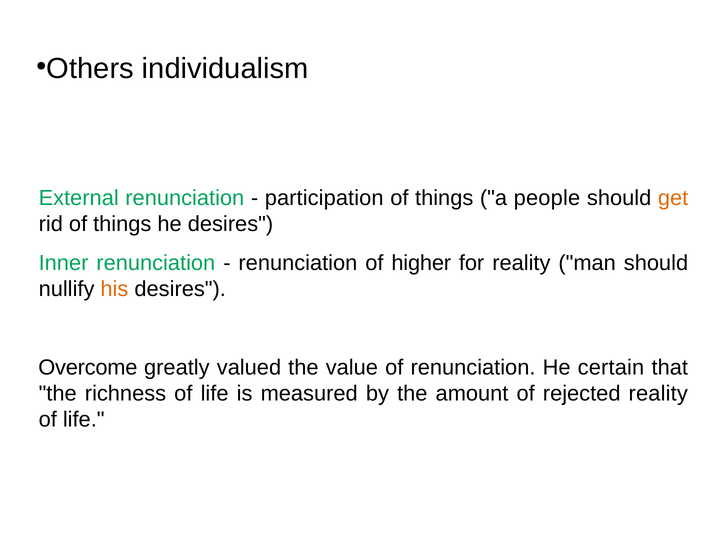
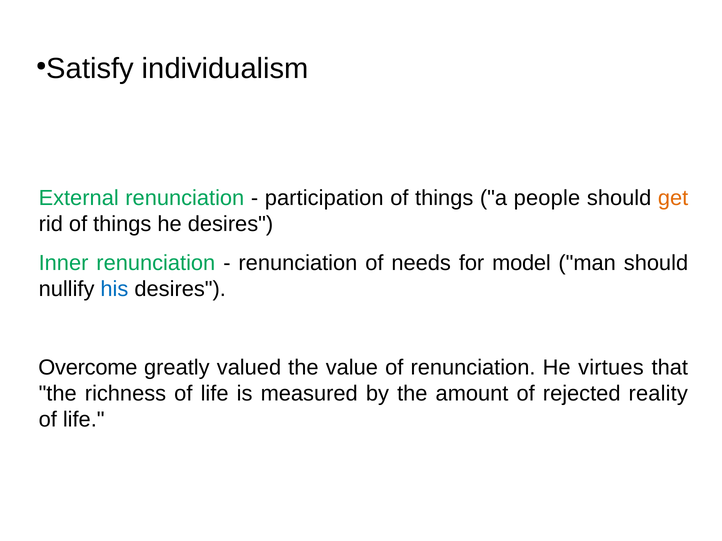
Others: Others -> Satisfy (90, 69)
higher: higher -> needs (421, 263)
for reality: reality -> model (521, 263)
his colour: orange -> blue (114, 290)
certain: certain -> virtues (611, 368)
